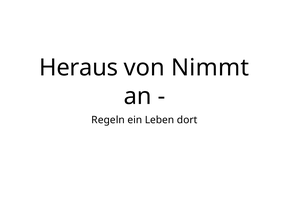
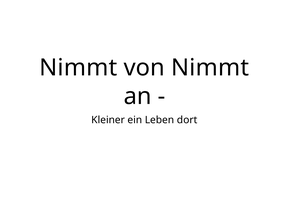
Heraus: Heraus -> Nimmt (78, 68)
Regeln: Regeln -> Kleiner (108, 120)
